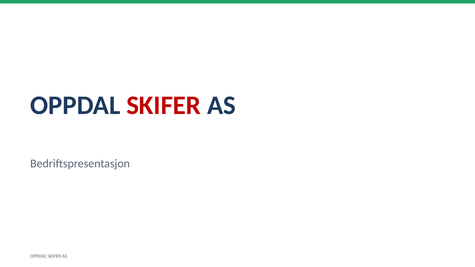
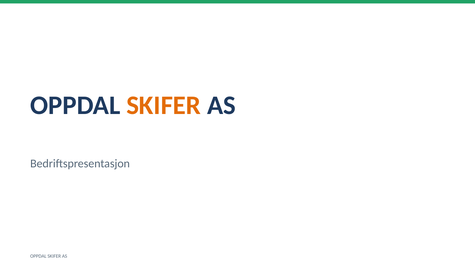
SKIFER colour: red -> orange (164, 105)
